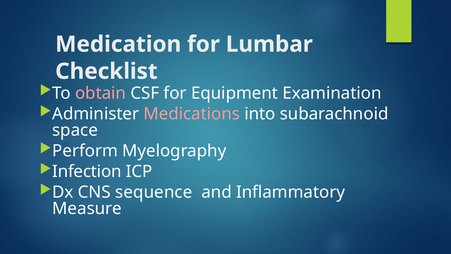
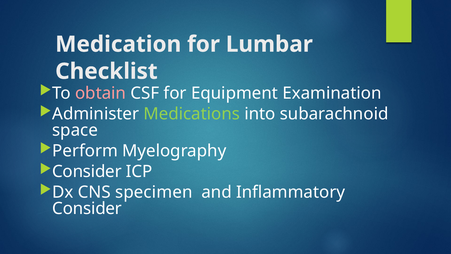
Medications colour: pink -> light green (192, 114)
Infection: Infection -> Consider (87, 171)
sequence: sequence -> specimen (154, 192)
Measure: Measure -> Consider (87, 208)
